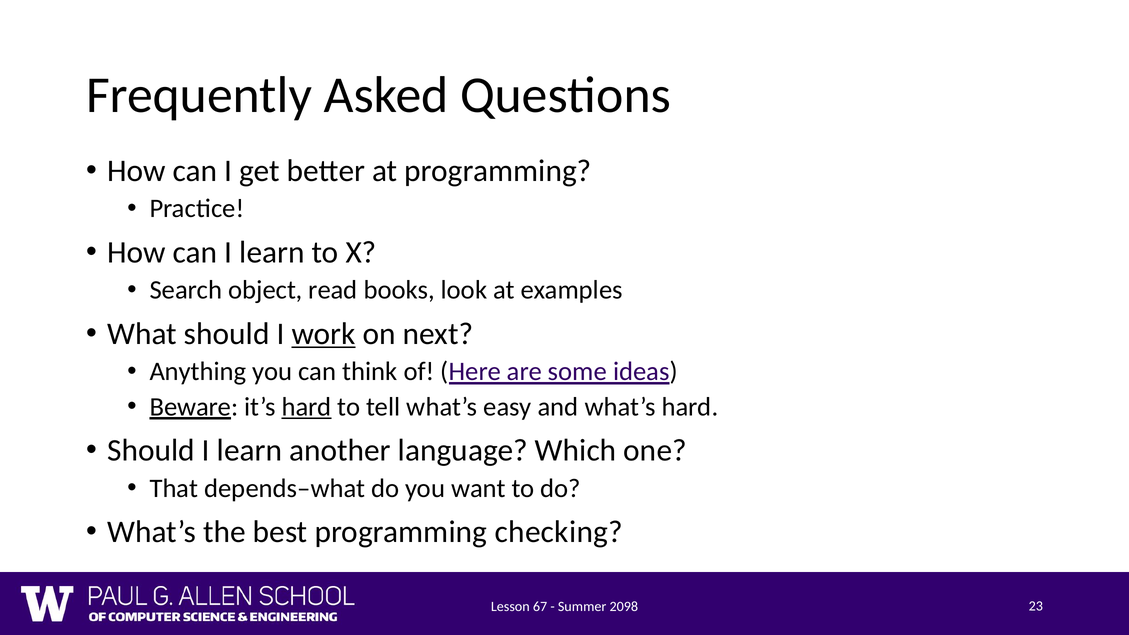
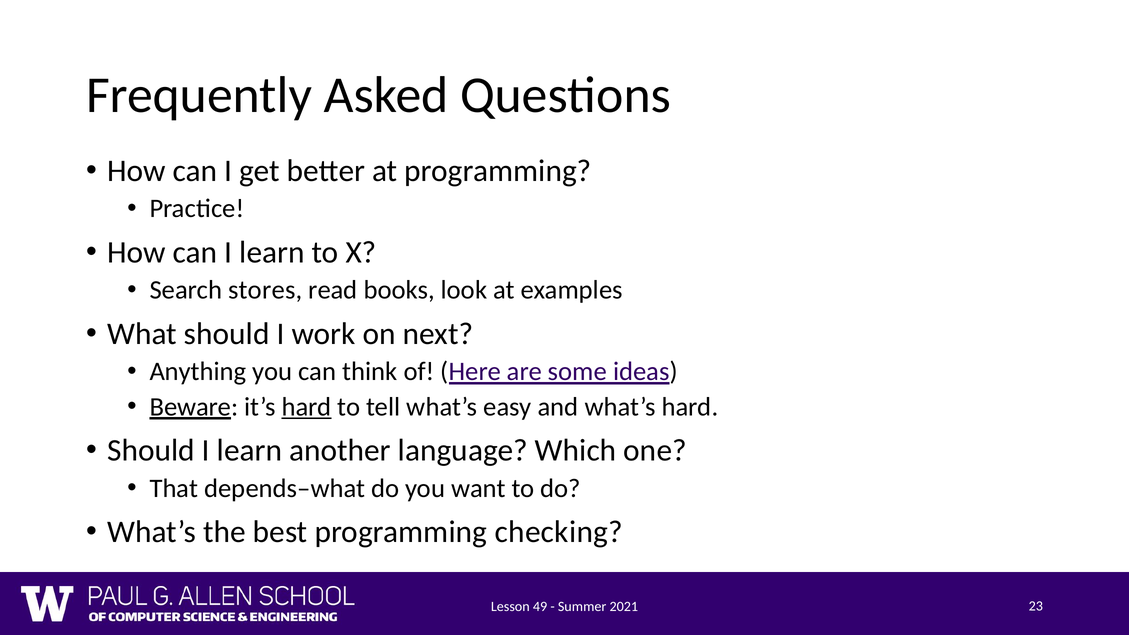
object: object -> stores (265, 290)
work underline: present -> none (324, 334)
67: 67 -> 49 (540, 606)
2098: 2098 -> 2021 (624, 606)
